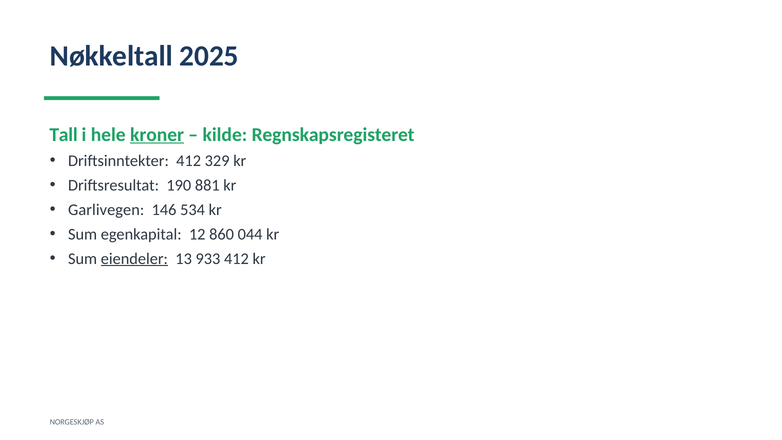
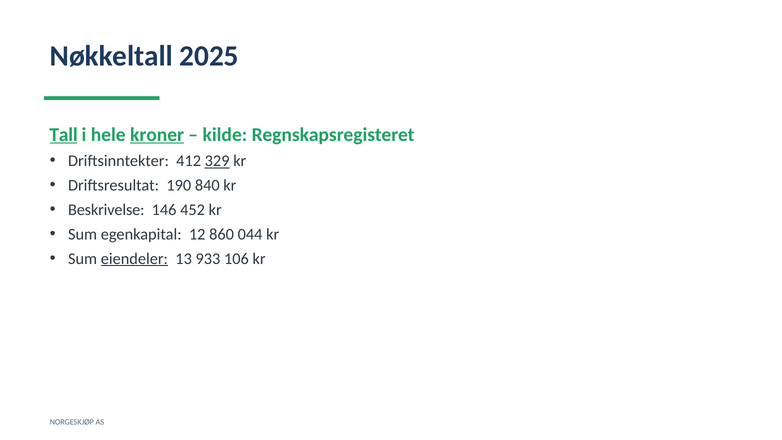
Tall underline: none -> present (64, 135)
329 underline: none -> present (217, 161)
881: 881 -> 840 (207, 185)
Garlivegen: Garlivegen -> Beskrivelse (106, 210)
534: 534 -> 452 (193, 210)
933 412: 412 -> 106 (236, 259)
